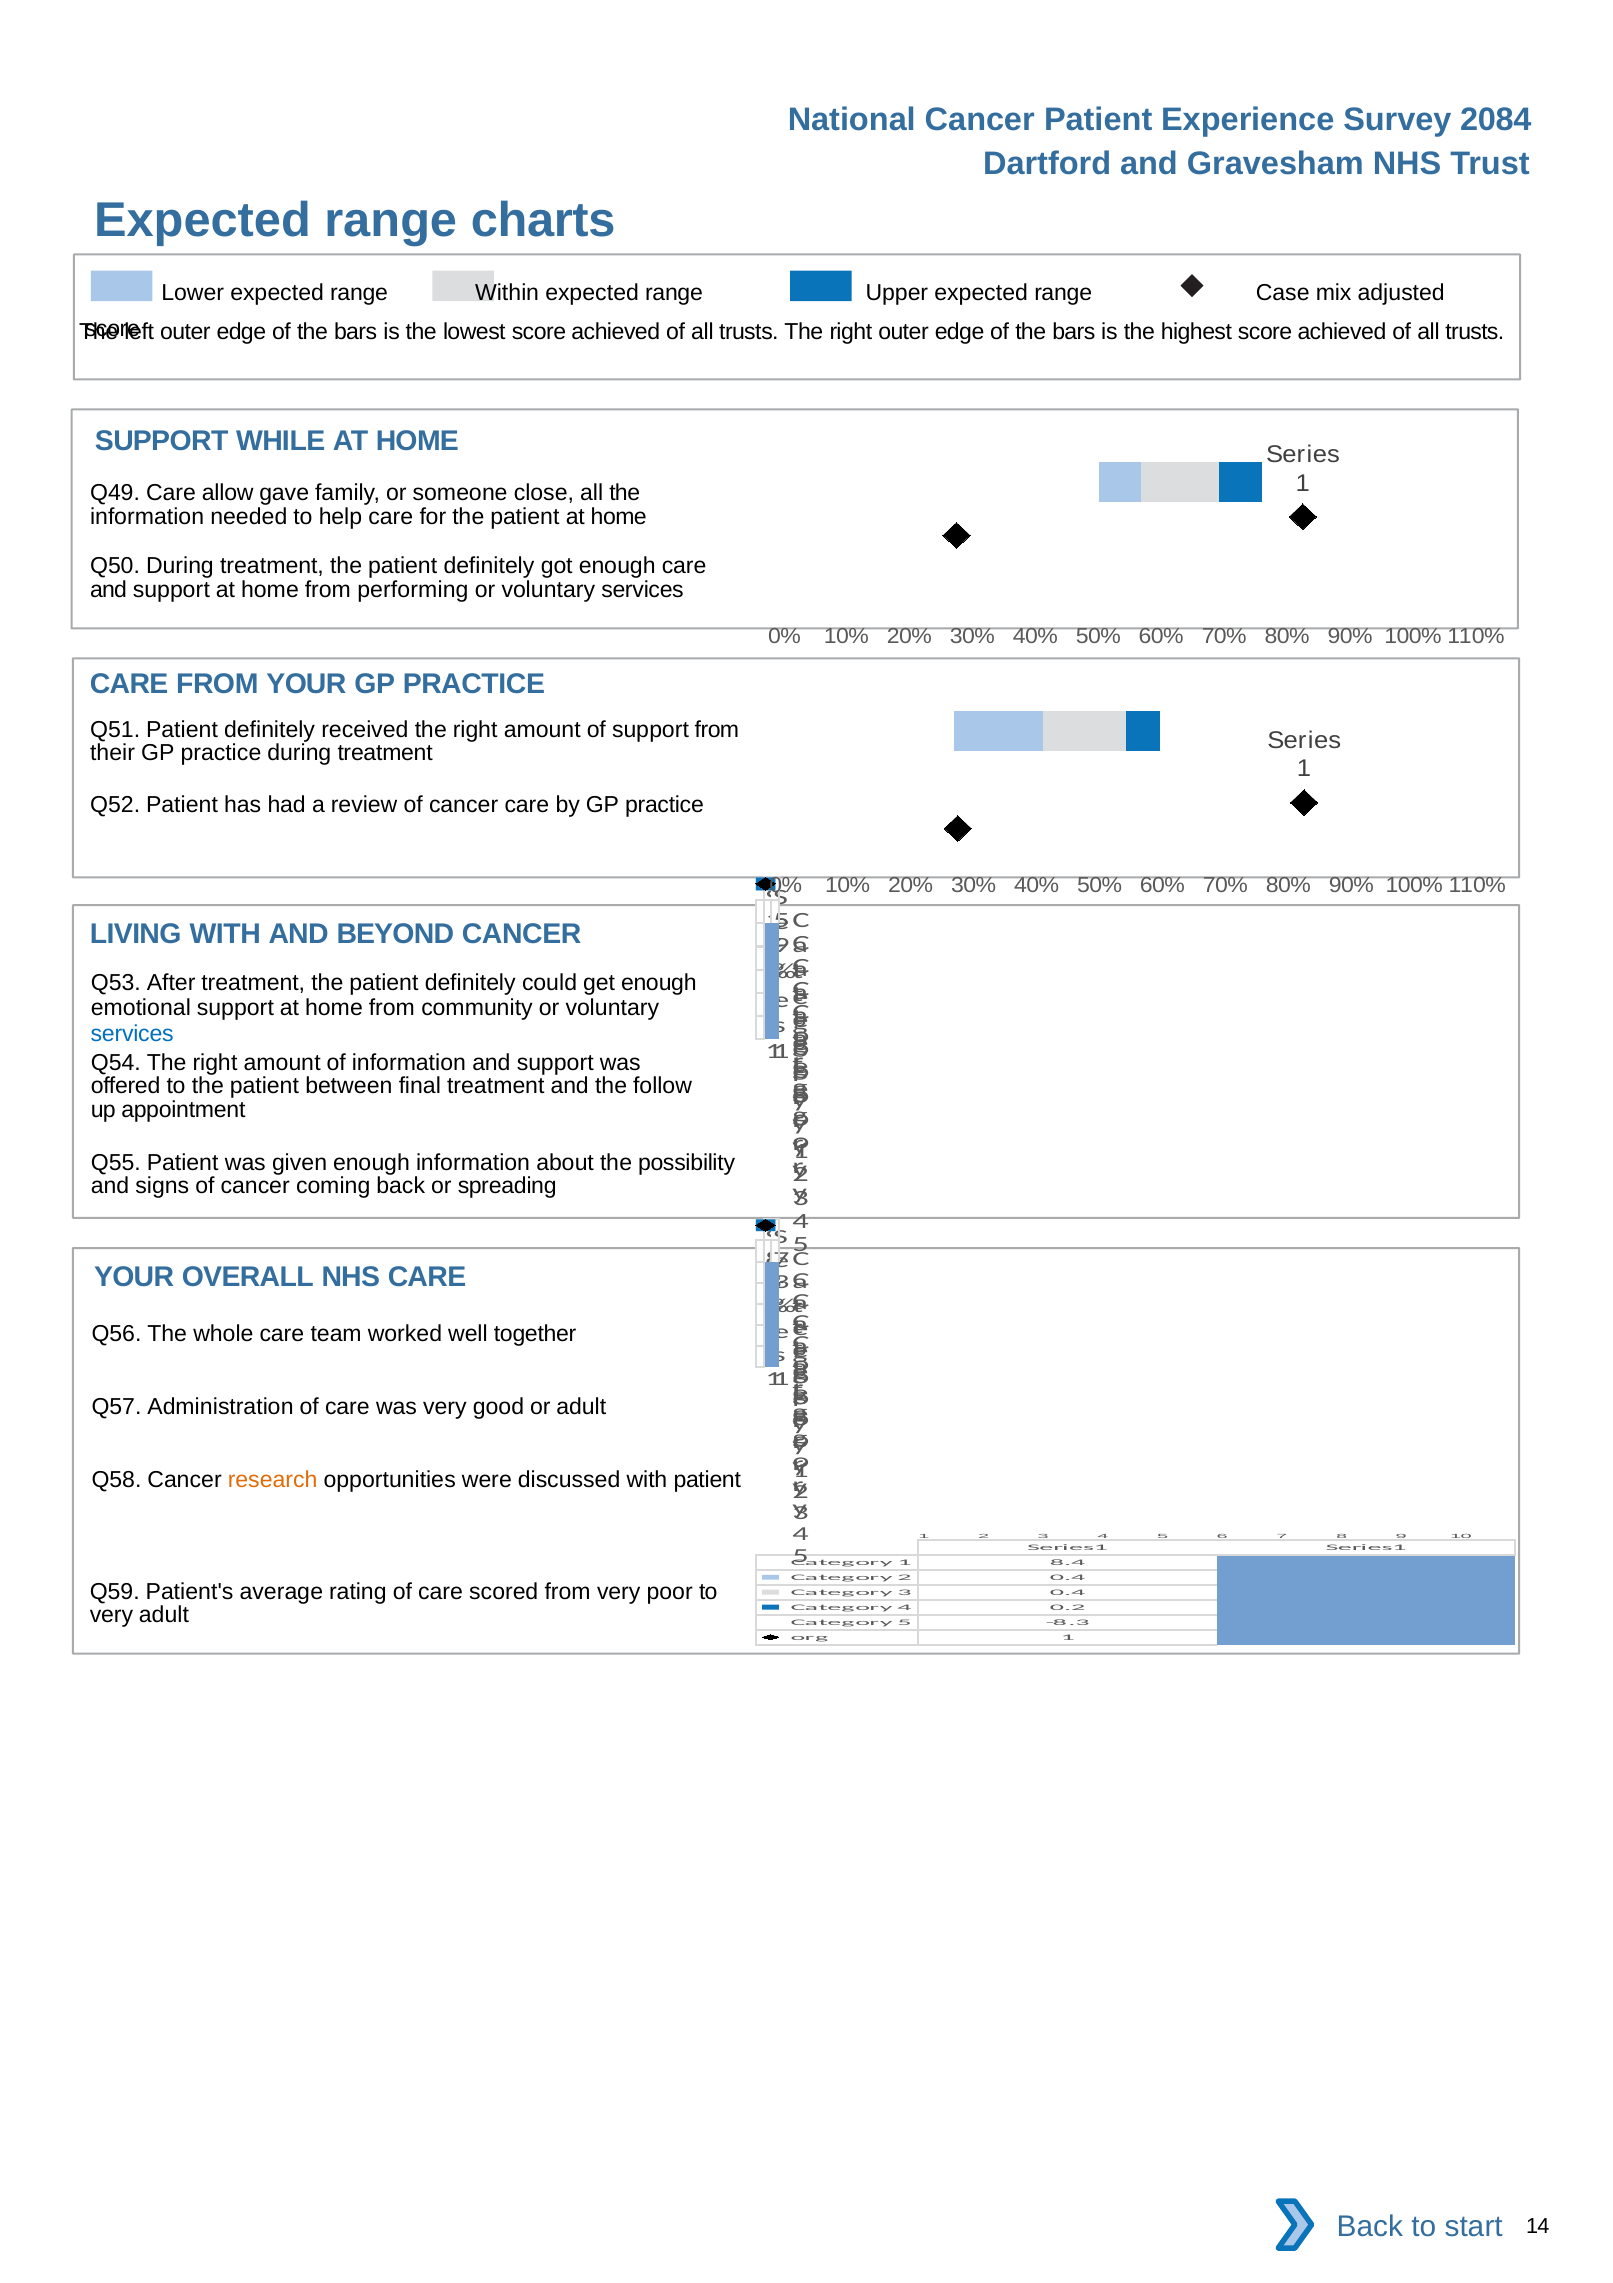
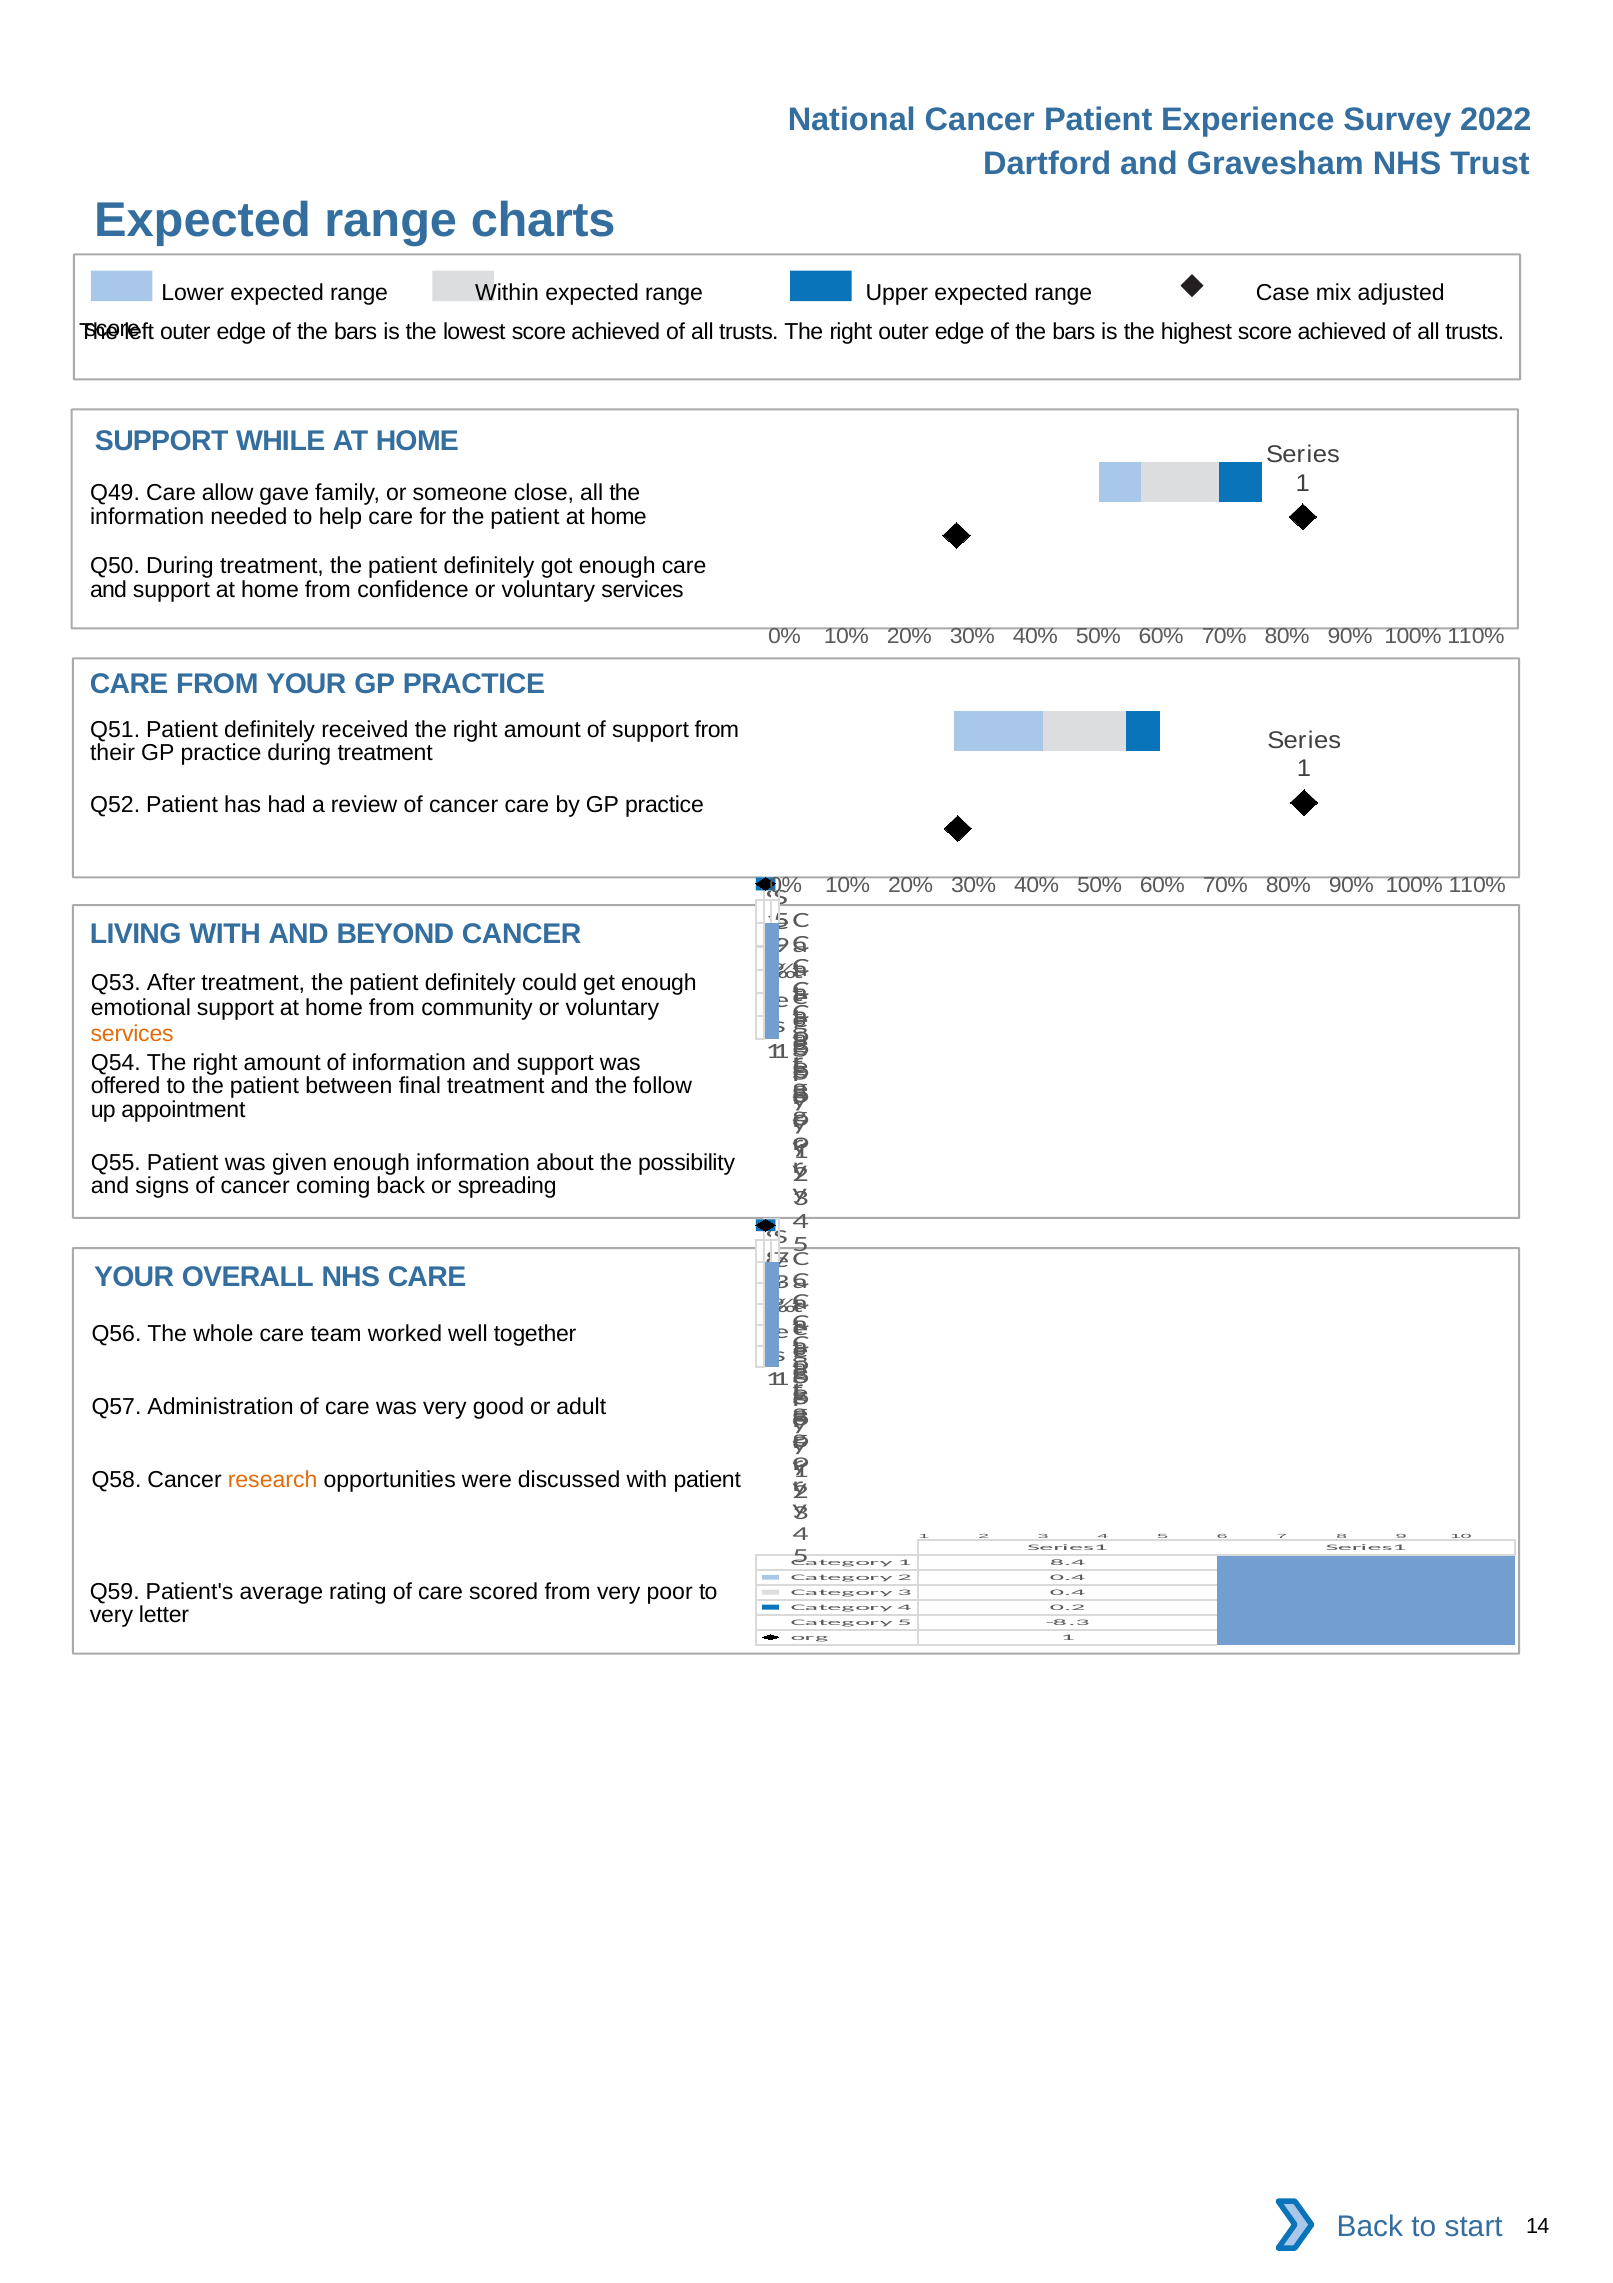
2084: 2084 -> 2022 (1496, 120)
performing: performing -> confidence (413, 589)
services colour: blue -> orange (132, 1034)
very adult: adult -> letter (164, 1615)
